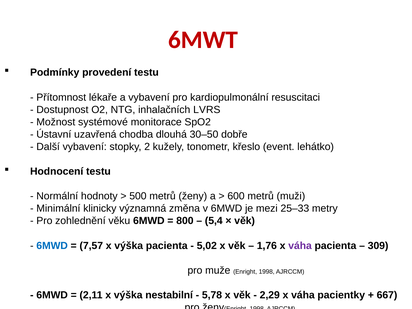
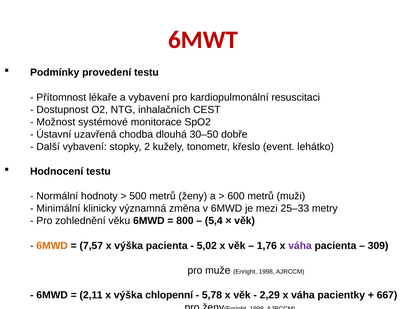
LVRS: LVRS -> CEST (207, 110)
6MWD colour: blue -> orange (52, 246)
nestabilní: nestabilní -> chlopenní (169, 295)
